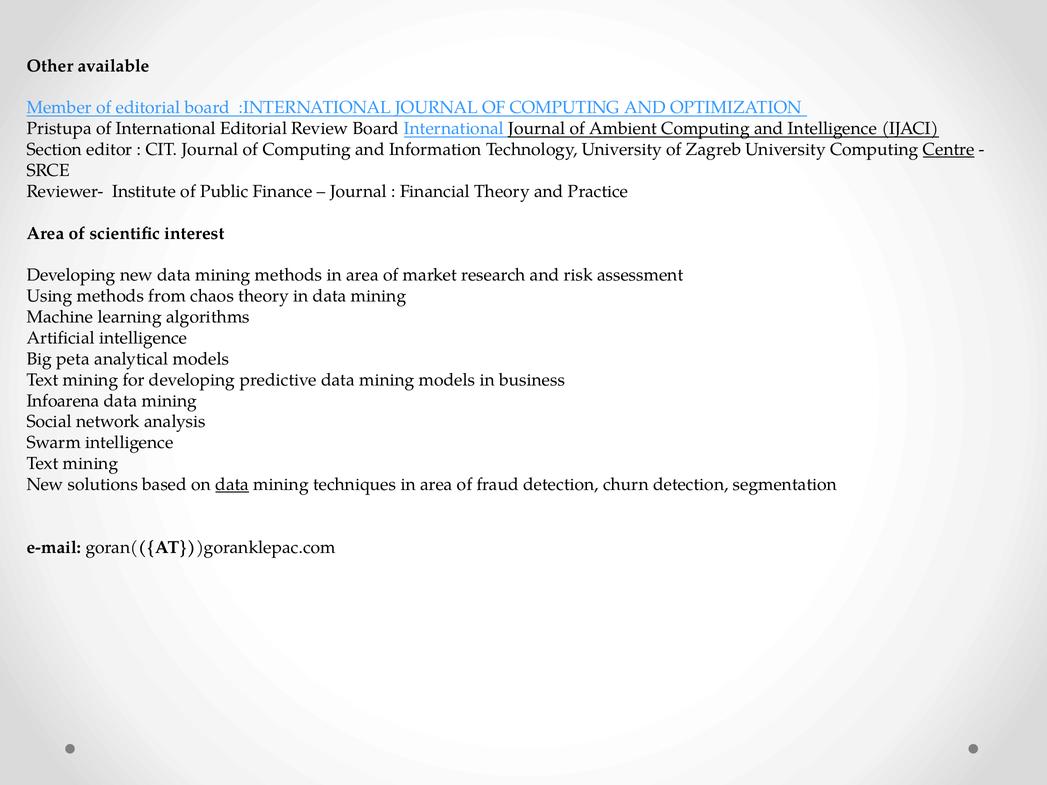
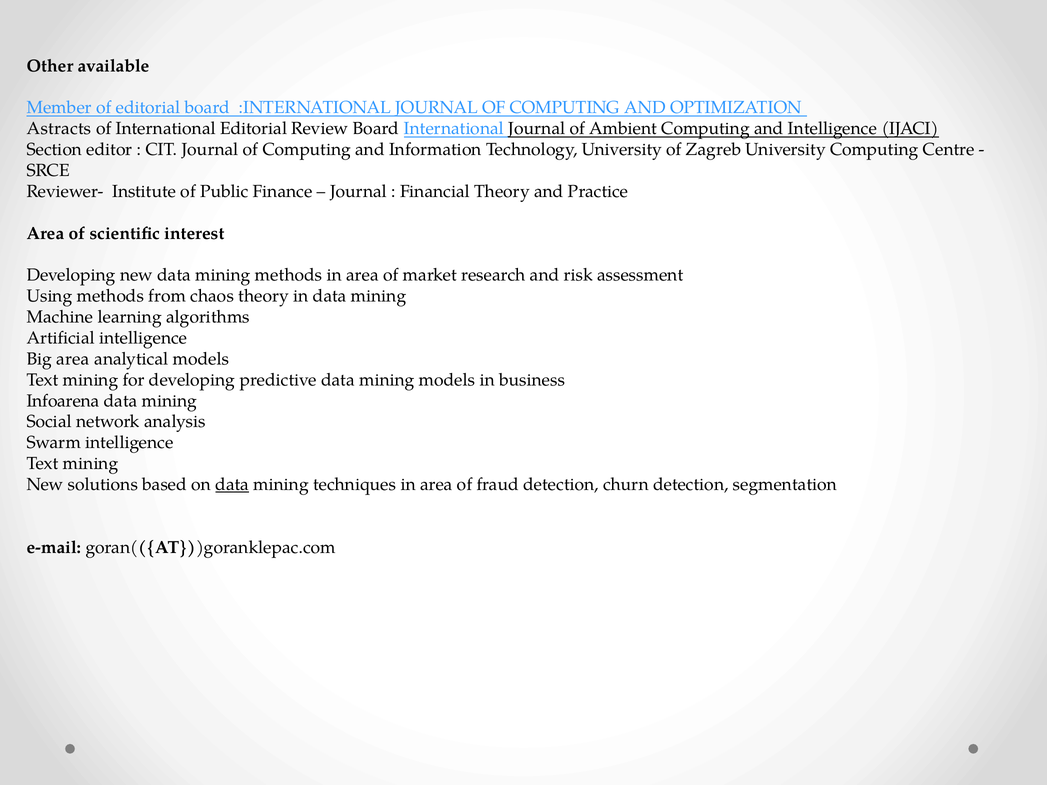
Pristupa: Pristupa -> Astracts (59, 129)
Centre underline: present -> none (949, 150)
Big peta: peta -> area (73, 359)
